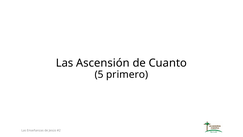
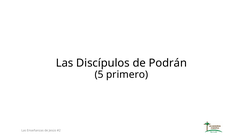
Ascensión: Ascensión -> Discípulos (103, 63)
Cuanto: Cuanto -> Podrán (168, 63)
